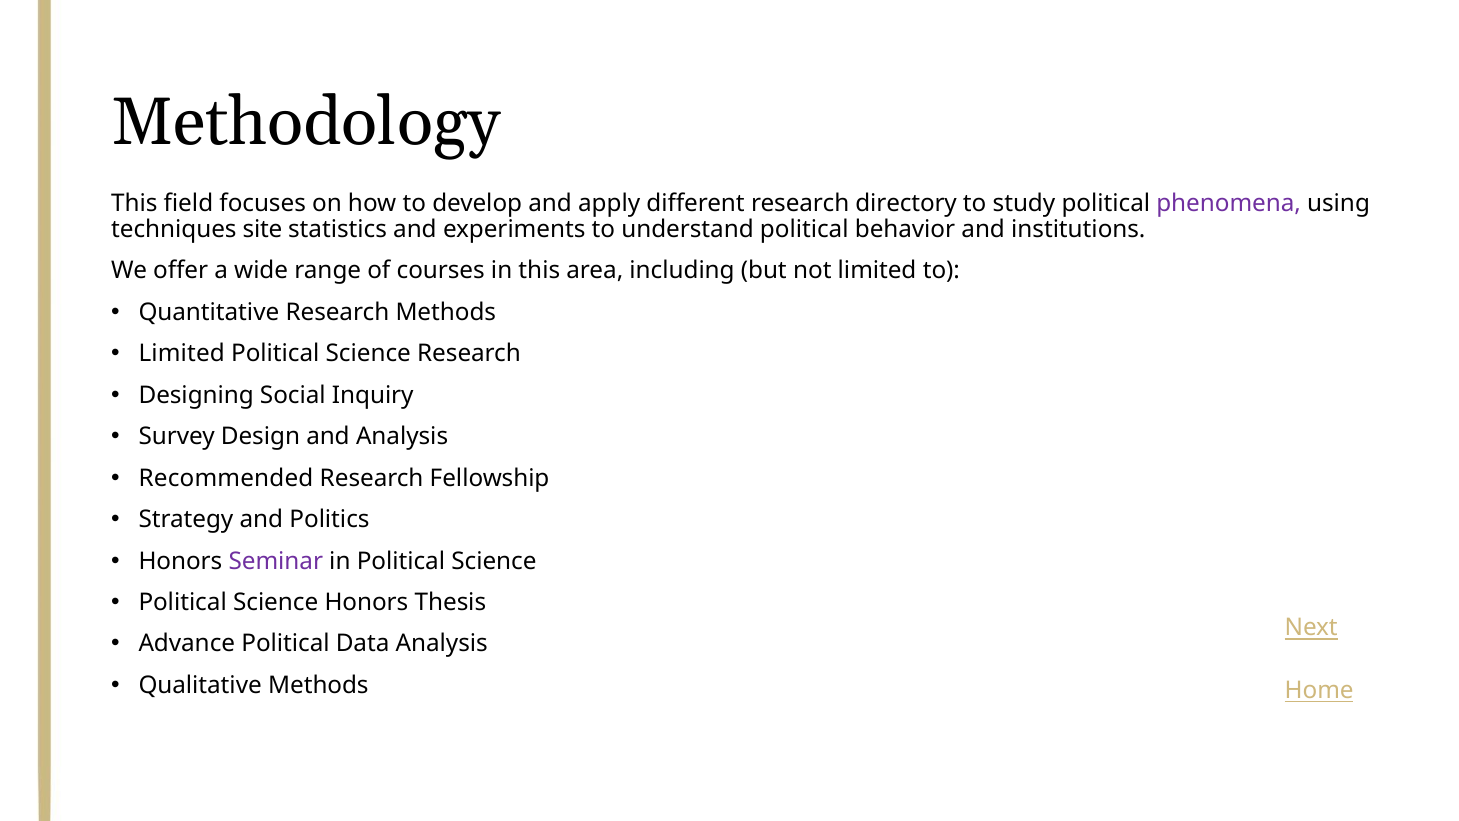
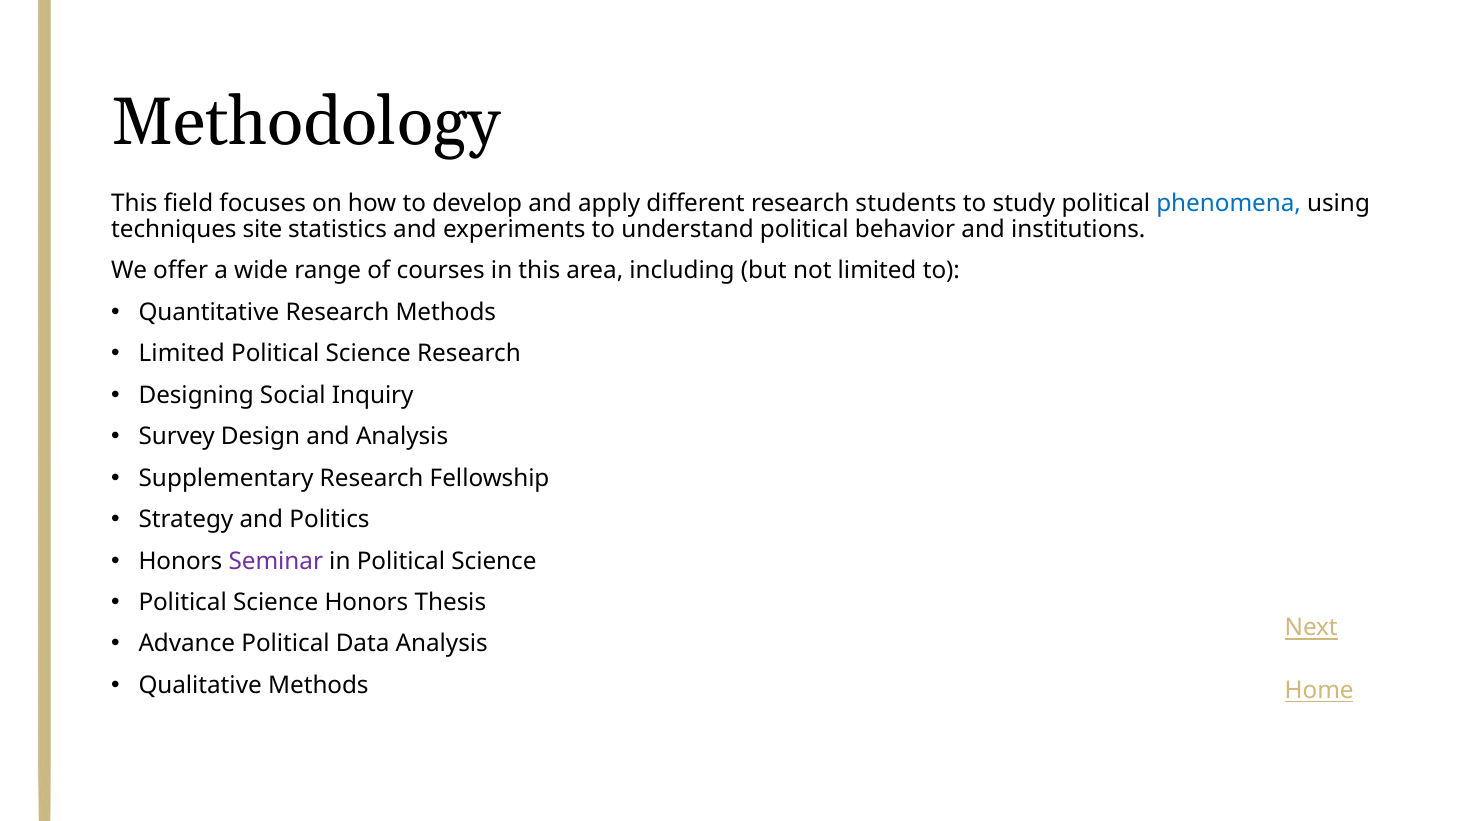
directory: directory -> students (906, 203)
phenomena colour: purple -> blue (1229, 203)
Recommended: Recommended -> Supplementary (226, 478)
